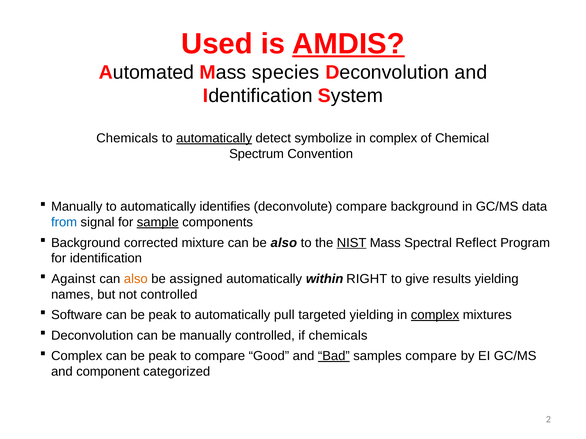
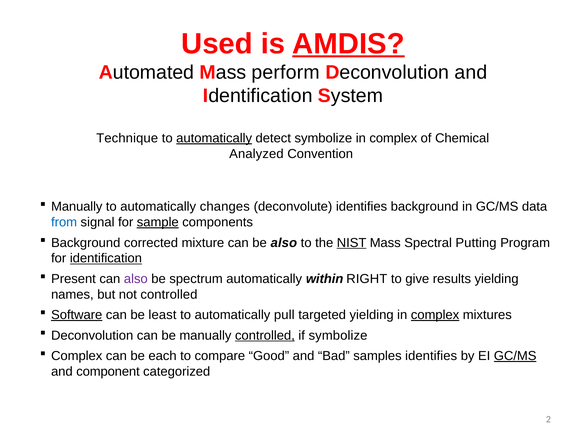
species: species -> perform (286, 72)
Chemicals: Chemicals -> Technique (127, 138)
Spectrum: Spectrum -> Analyzed (256, 154)
identifies: identifies -> changes (225, 207)
deconvolute compare: compare -> identifies (362, 207)
Reflect: Reflect -> Putting (476, 243)
identification underline: none -> present (106, 259)
Against: Against -> Present (73, 279)
also colour: orange -> purple (136, 279)
assigned: assigned -> spectrum (196, 279)
Software underline: none -> present (77, 315)
peak: peak -> least (162, 315)
controlled underline: none -> present (265, 336)
if chemicals: chemicals -> symbolize (338, 336)
peak: peak -> each (163, 356)
Bad underline: present -> none (334, 356)
samples compare: compare -> identifies (431, 356)
GC/MS underline: none -> present (515, 356)
